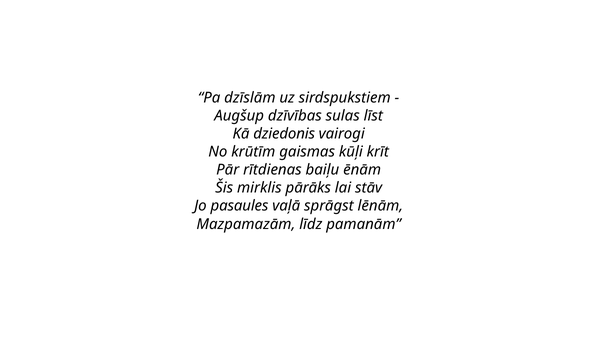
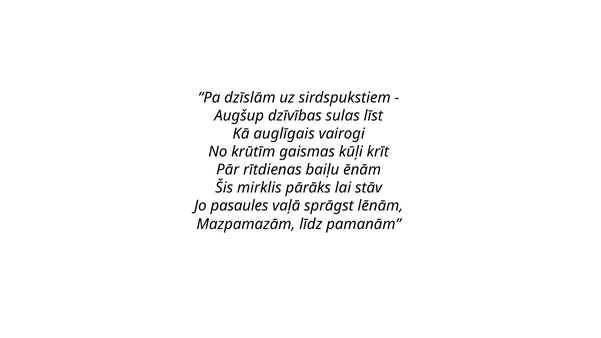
dziedonis: dziedonis -> auglīgais (284, 134)
